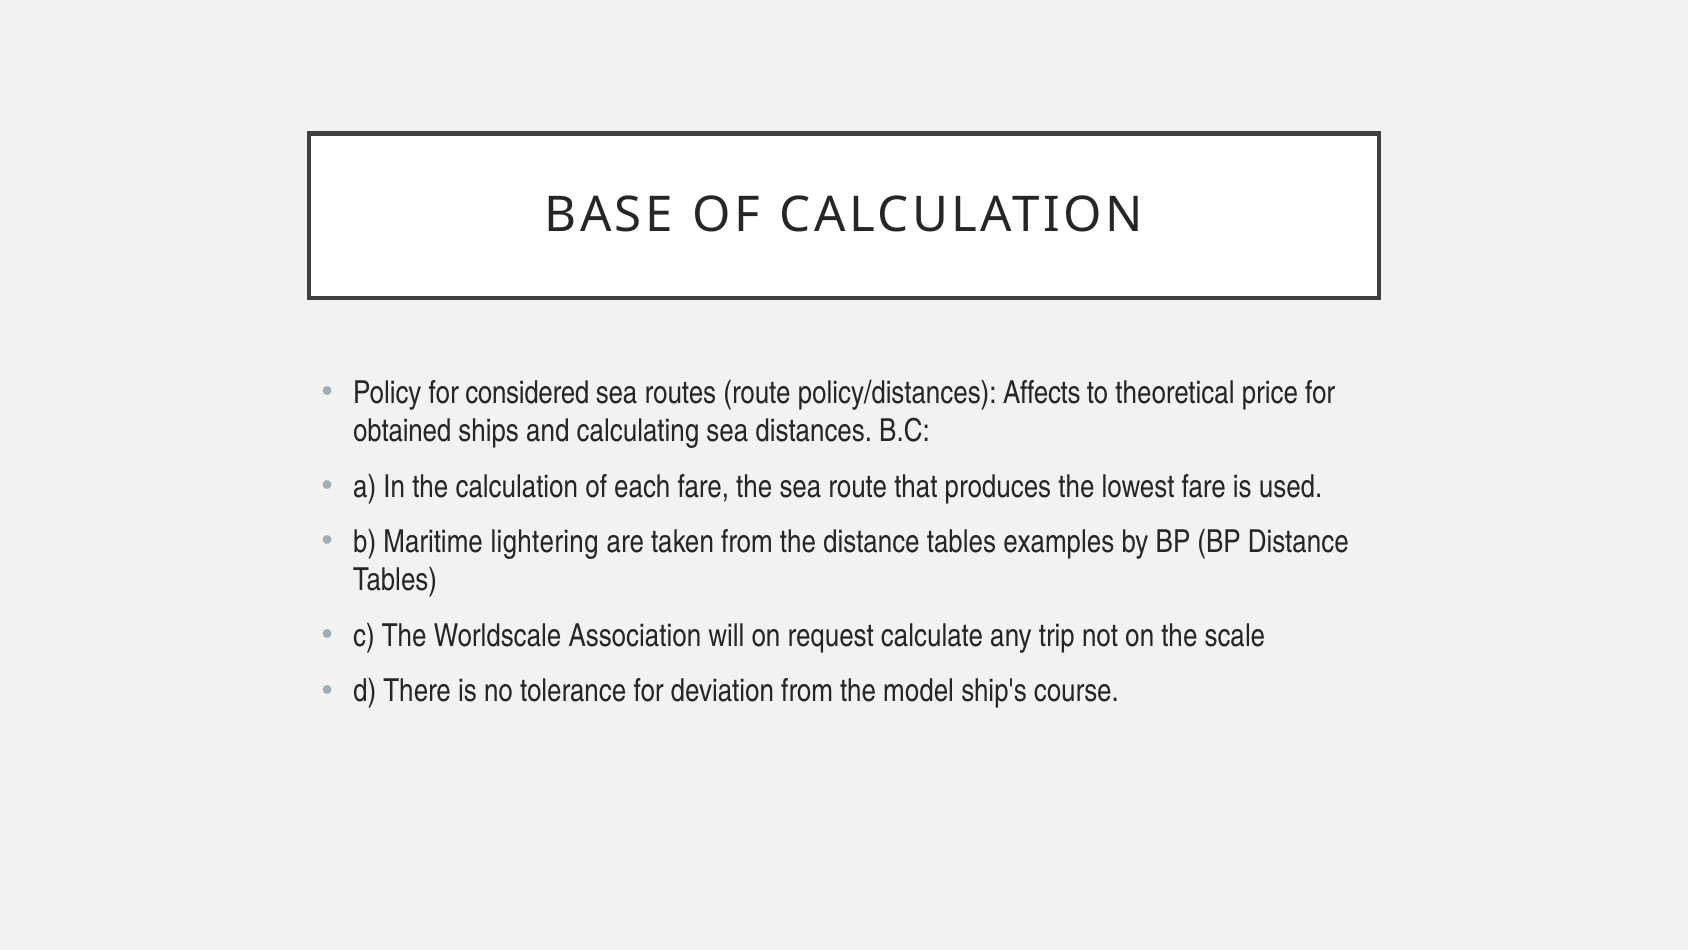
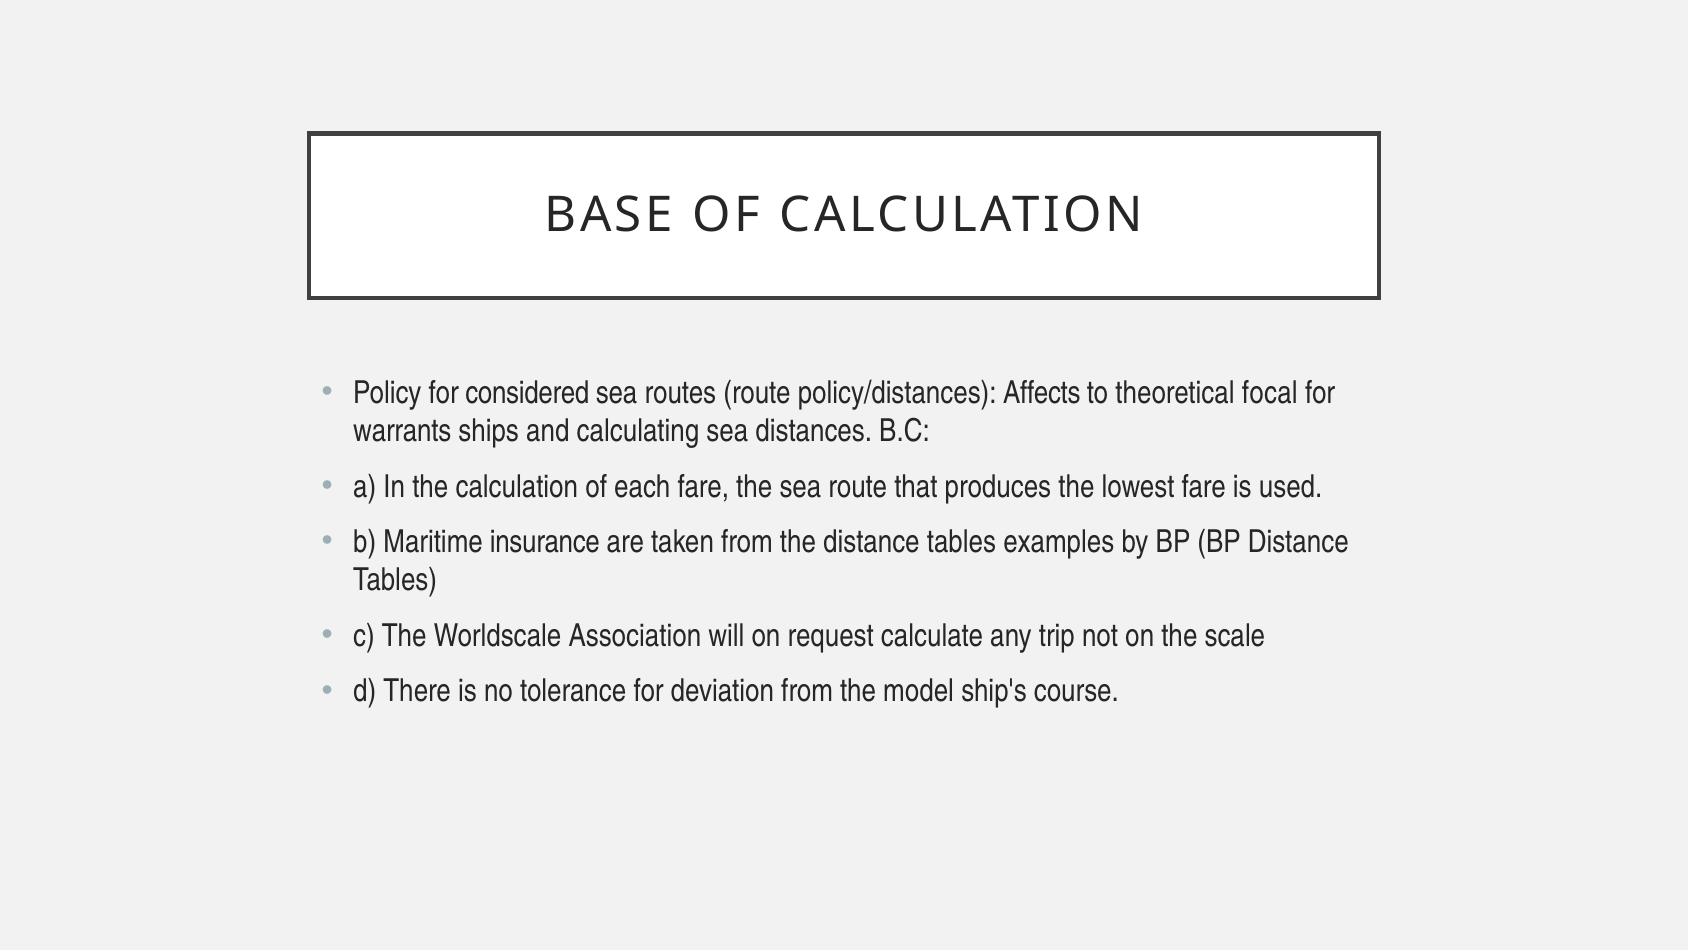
price: price -> focal (1270, 393)
obtained: obtained -> warrants (402, 431)
lightering: lightering -> insurance (545, 542)
